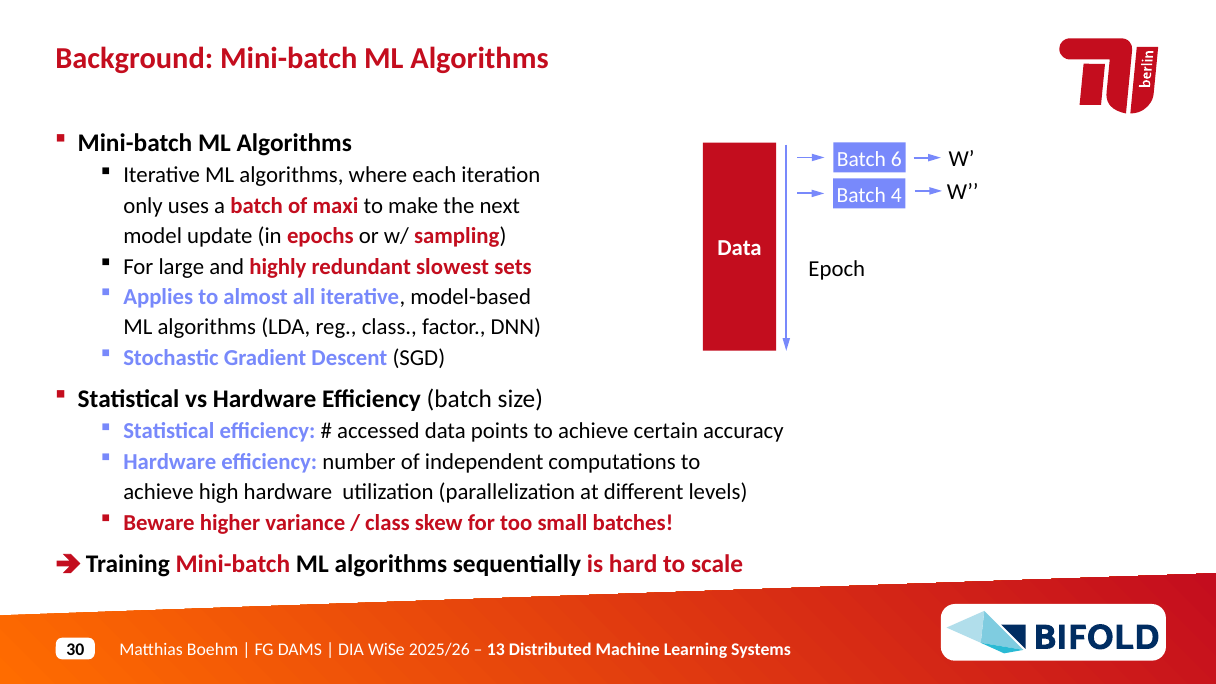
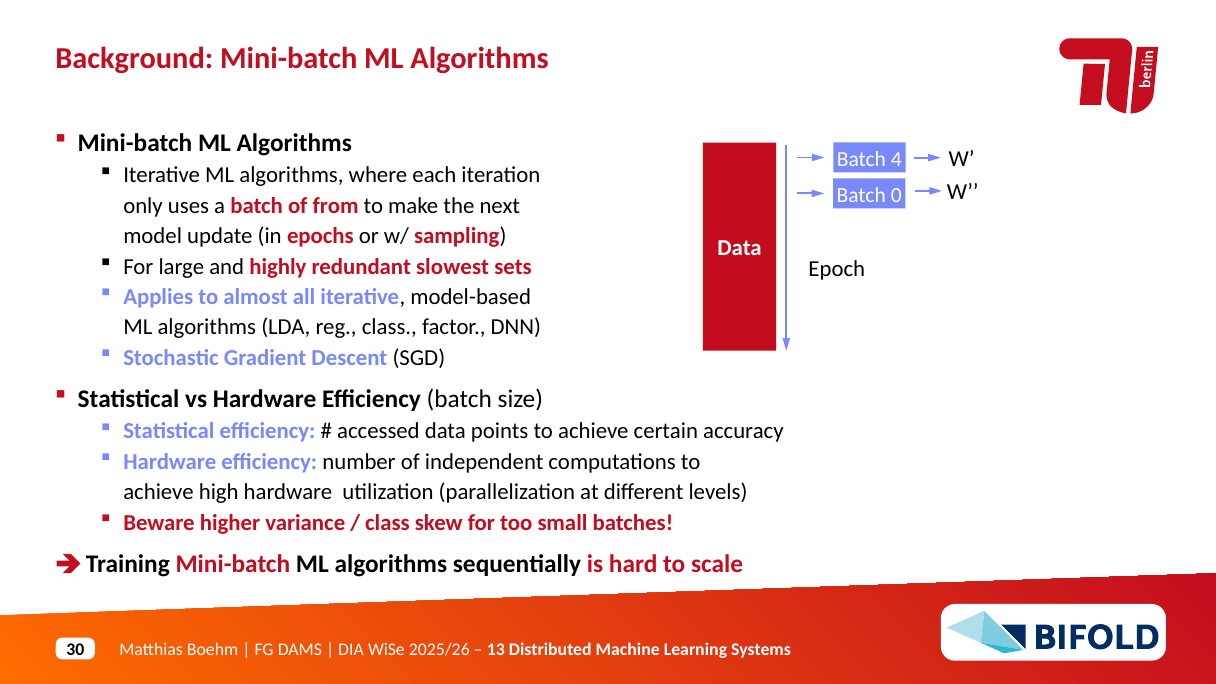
6: 6 -> 4 (896, 159)
4: 4 -> 0 (896, 195)
maxi: maxi -> from (336, 206)
